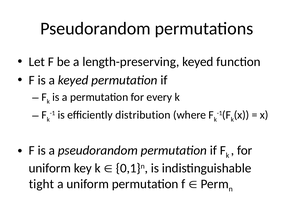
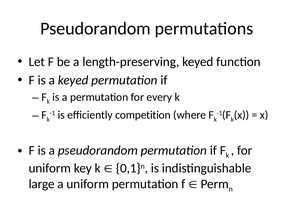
distribution: distribution -> competition (143, 115)
tight: tight -> large (42, 184)
